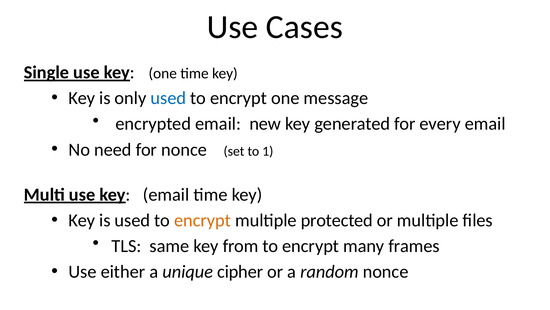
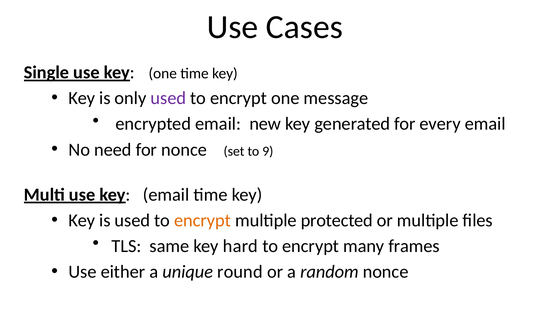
used colour: blue -> purple (168, 98)
1: 1 -> 9 (268, 151)
from: from -> hard (240, 246)
cipher: cipher -> round (240, 271)
